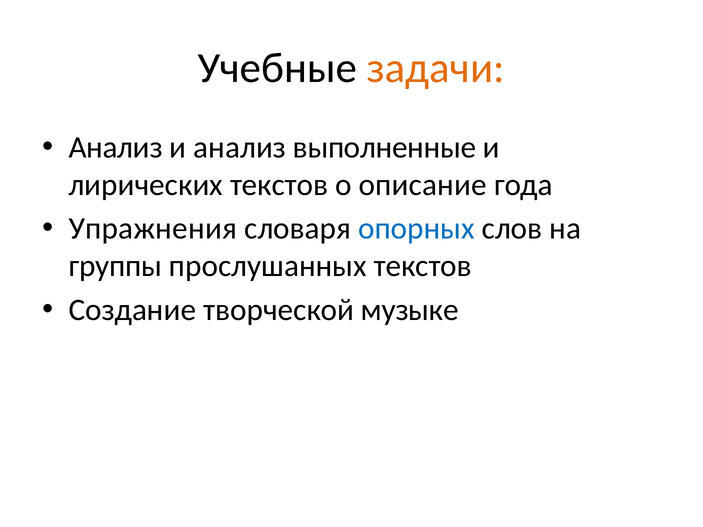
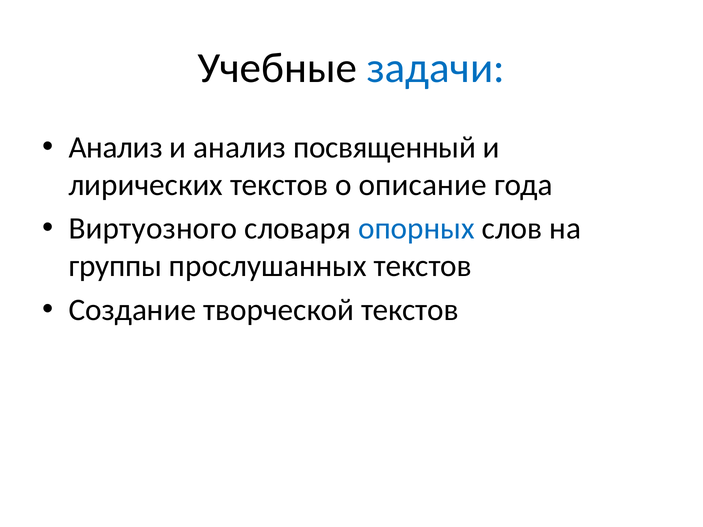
задачи colour: orange -> blue (436, 68)
выполненные: выполненные -> посвященный (385, 147)
Упражнения: Упражнения -> Виртуозного (153, 229)
творческой музыке: музыке -> текстов (410, 310)
